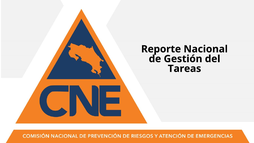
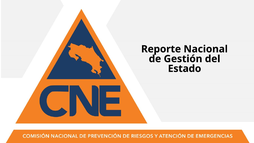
Tareas: Tareas -> Estado (185, 69)
